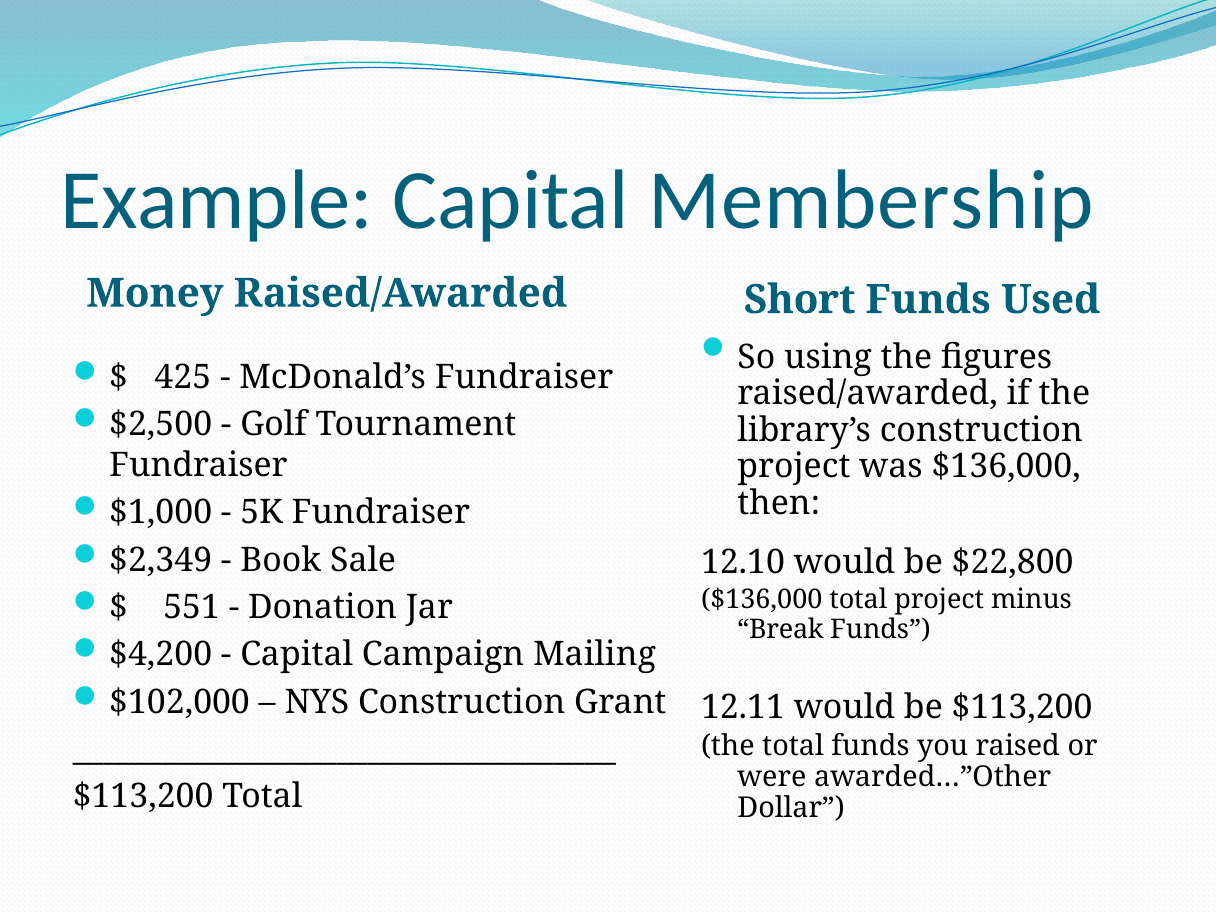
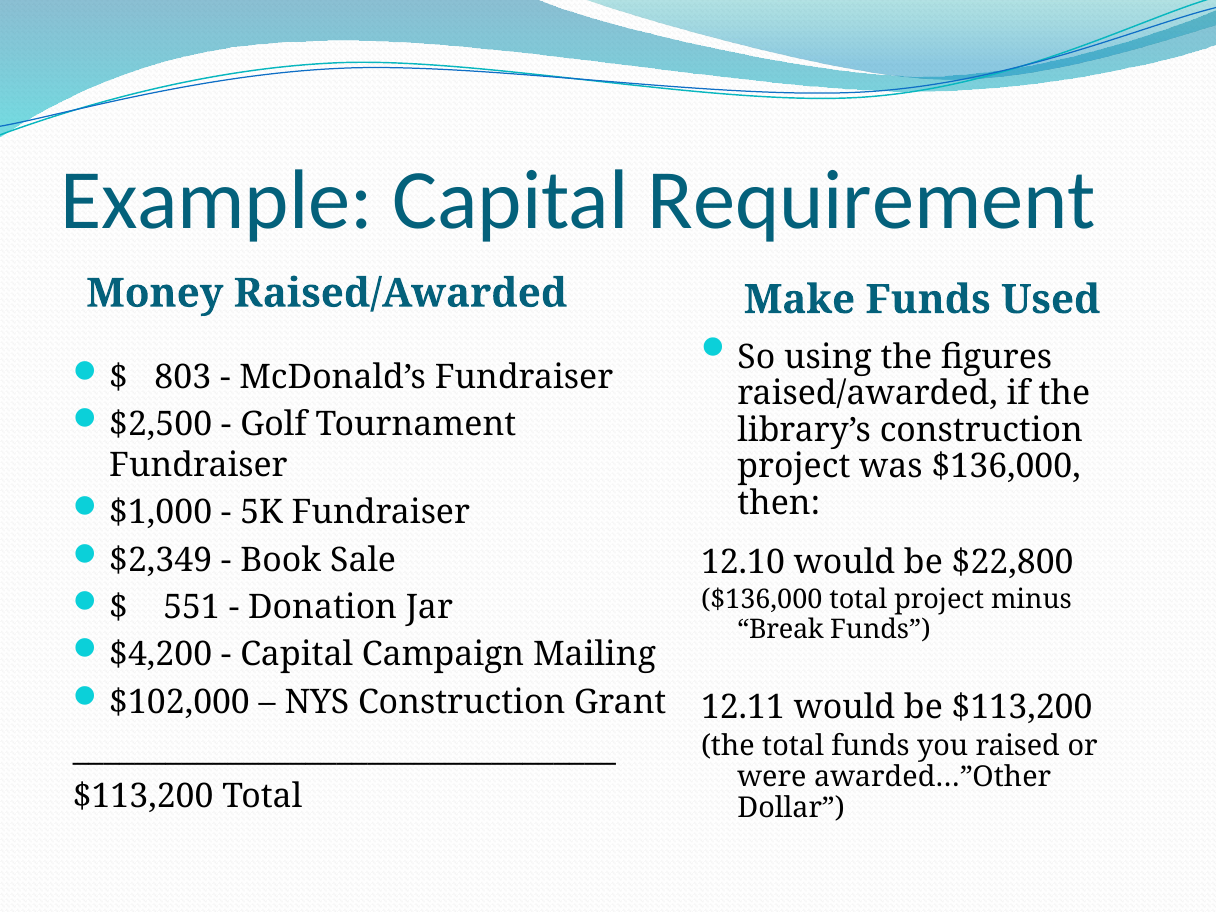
Membership: Membership -> Requirement (872, 201)
Short: Short -> Make (800, 300)
425: 425 -> 803 (183, 377)
